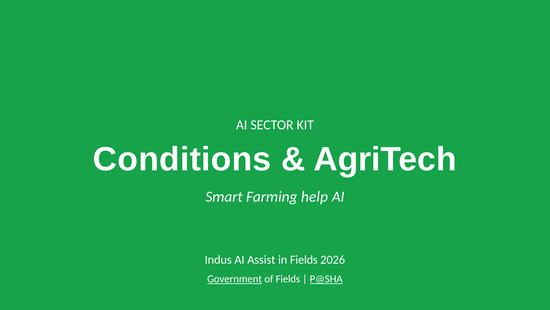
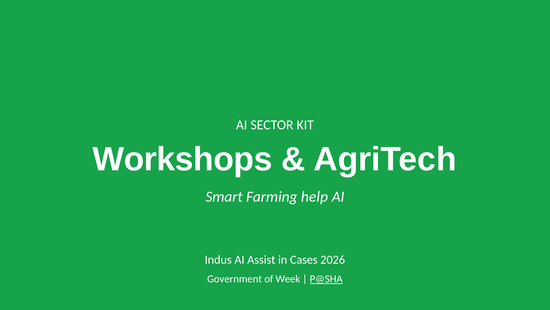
Conditions: Conditions -> Workshops (182, 159)
in Fields: Fields -> Cases (304, 259)
Government underline: present -> none (235, 278)
of Fields: Fields -> Week (288, 278)
